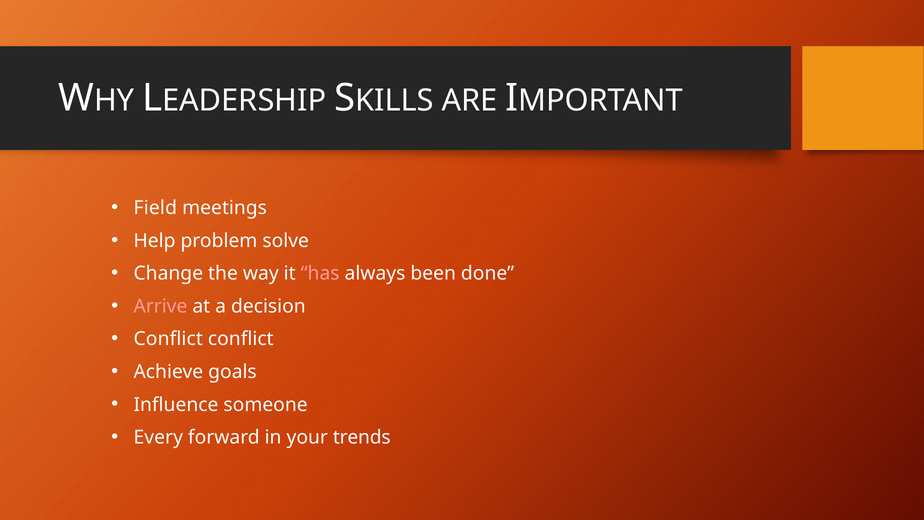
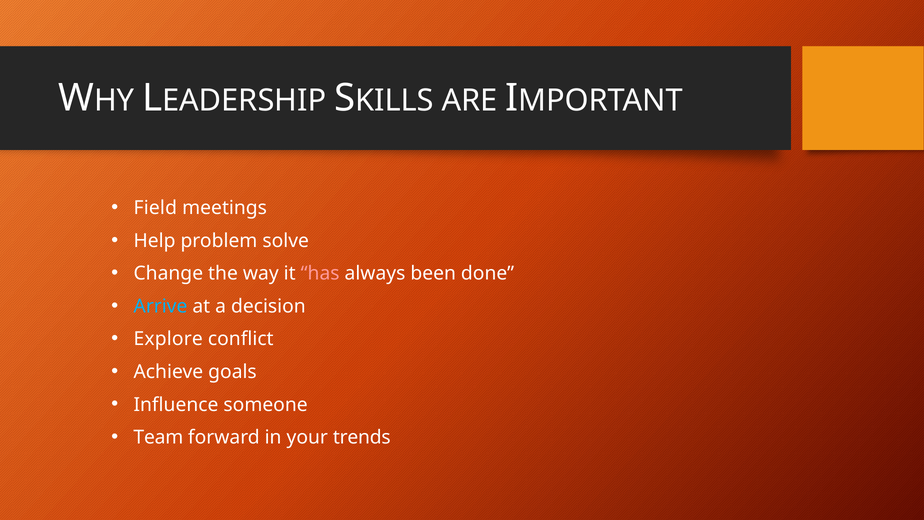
Arrive colour: pink -> light blue (160, 306)
Conflict: Conflict -> Explore (168, 339)
Every: Every -> Team (158, 437)
